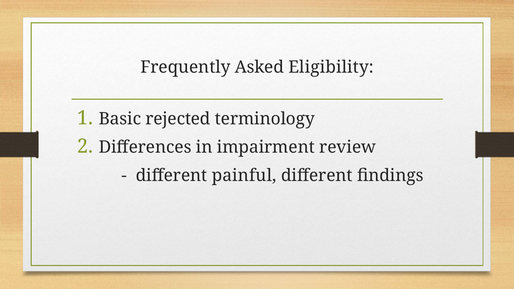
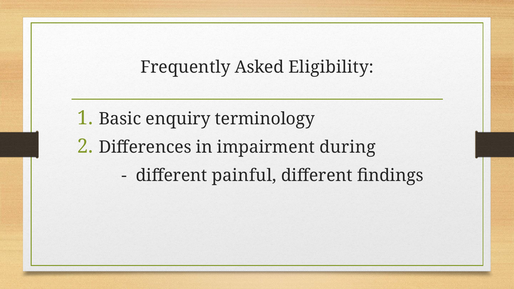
rejected: rejected -> enquiry (178, 119)
review: review -> during (348, 147)
